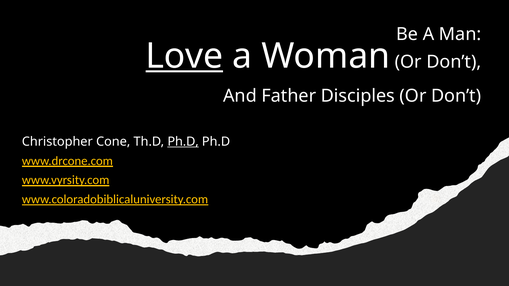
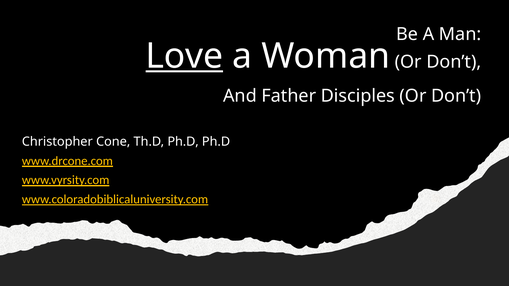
Ph.D underline: present -> none (183, 142)
